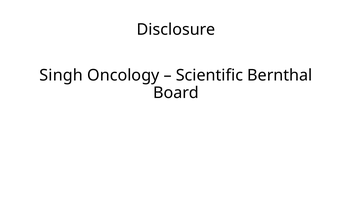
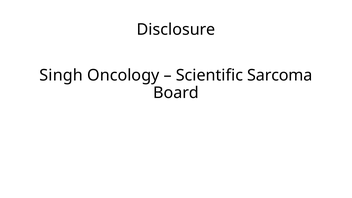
Bernthal: Bernthal -> Sarcoma (280, 75)
